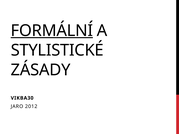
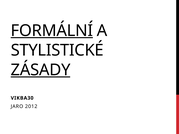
ZÁSADY underline: none -> present (41, 70)
